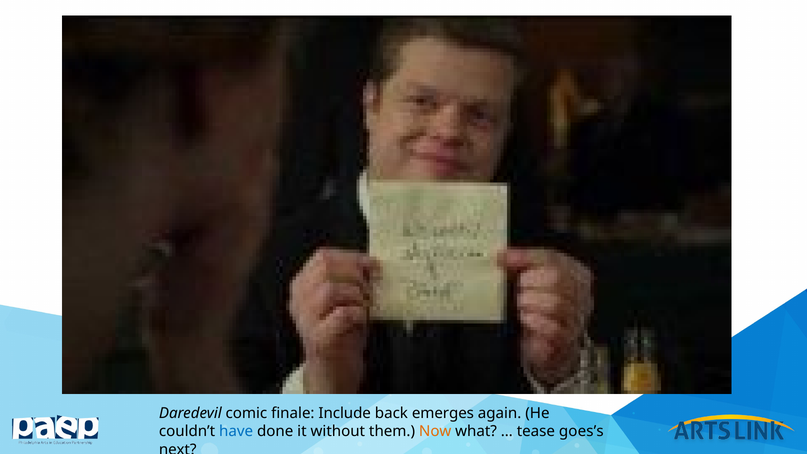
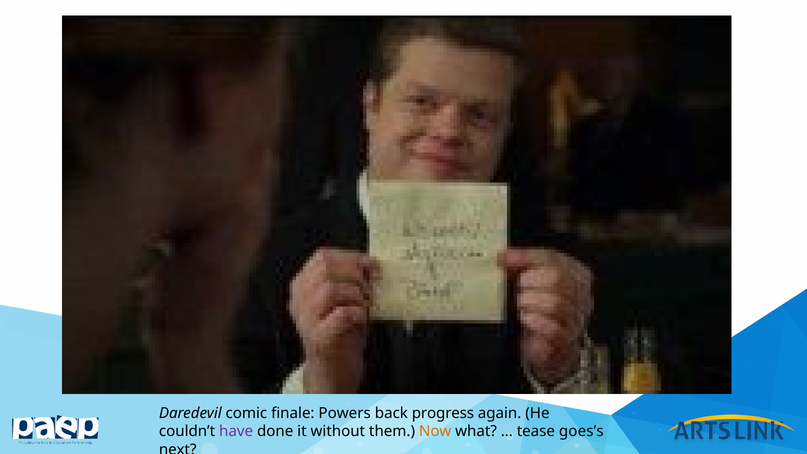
Include: Include -> Powers (345, 413)
emerges: emerges -> progress (443, 413)
have colour: blue -> purple (236, 431)
